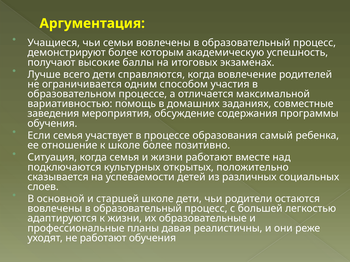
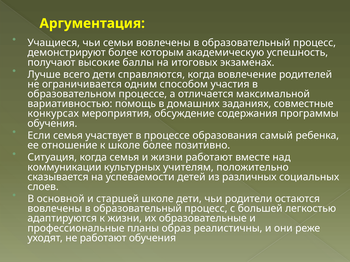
заведения: заведения -> конкурсах (53, 114)
подключаются: подключаются -> коммуникации (64, 167)
открытых: открытых -> учителям (188, 167)
давая: давая -> образ (176, 229)
